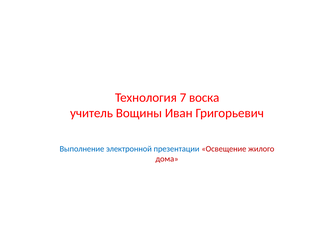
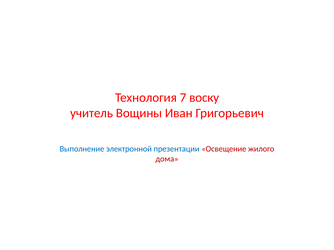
воска: воска -> воску (204, 98)
